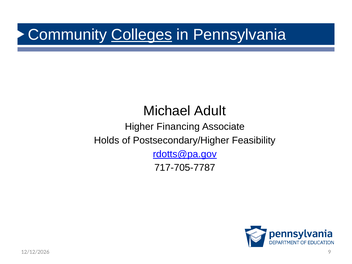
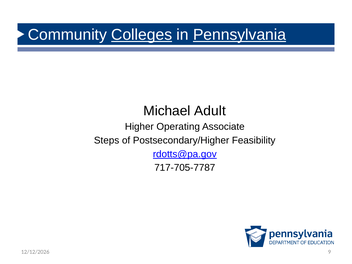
Pennsylvania underline: none -> present (240, 35)
Financing: Financing -> Operating (178, 127)
Holds: Holds -> Steps (107, 140)
